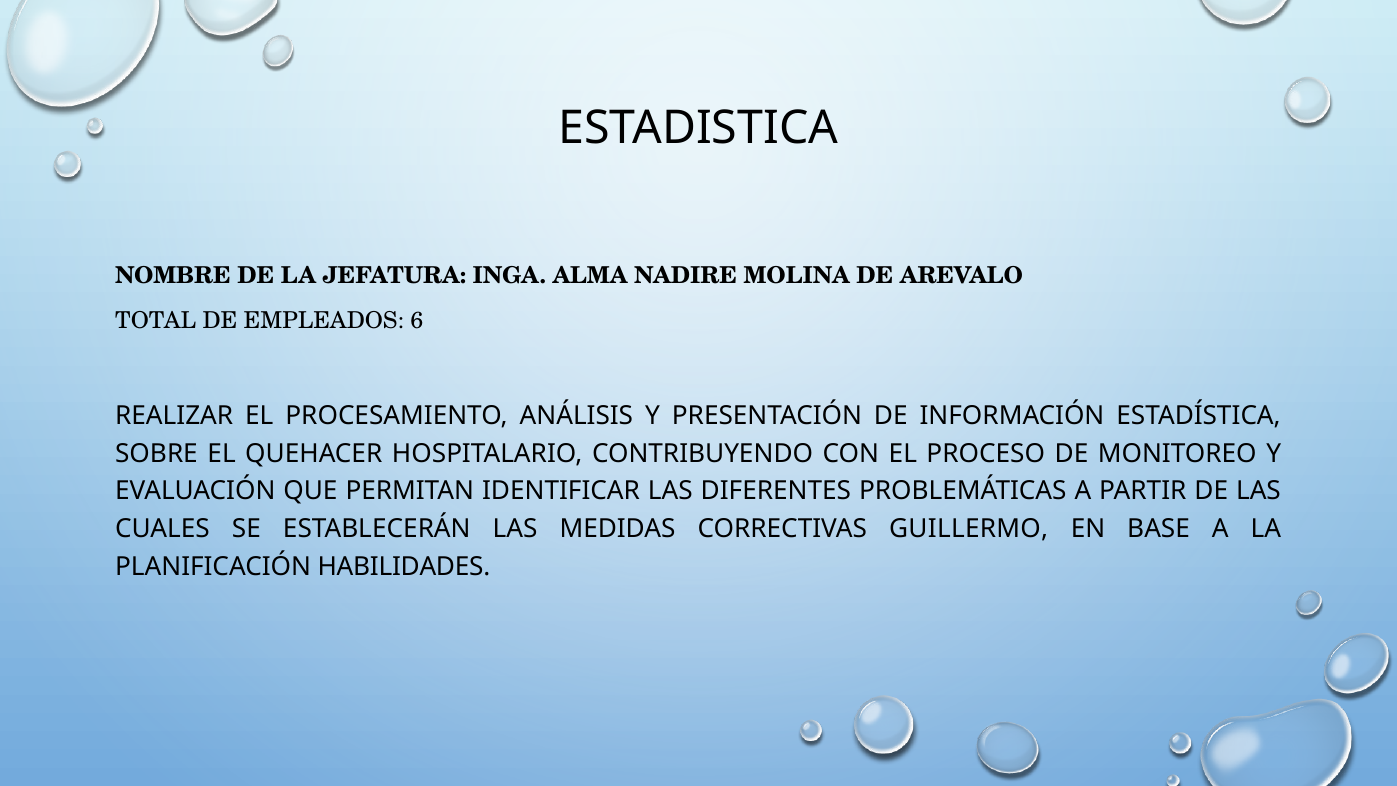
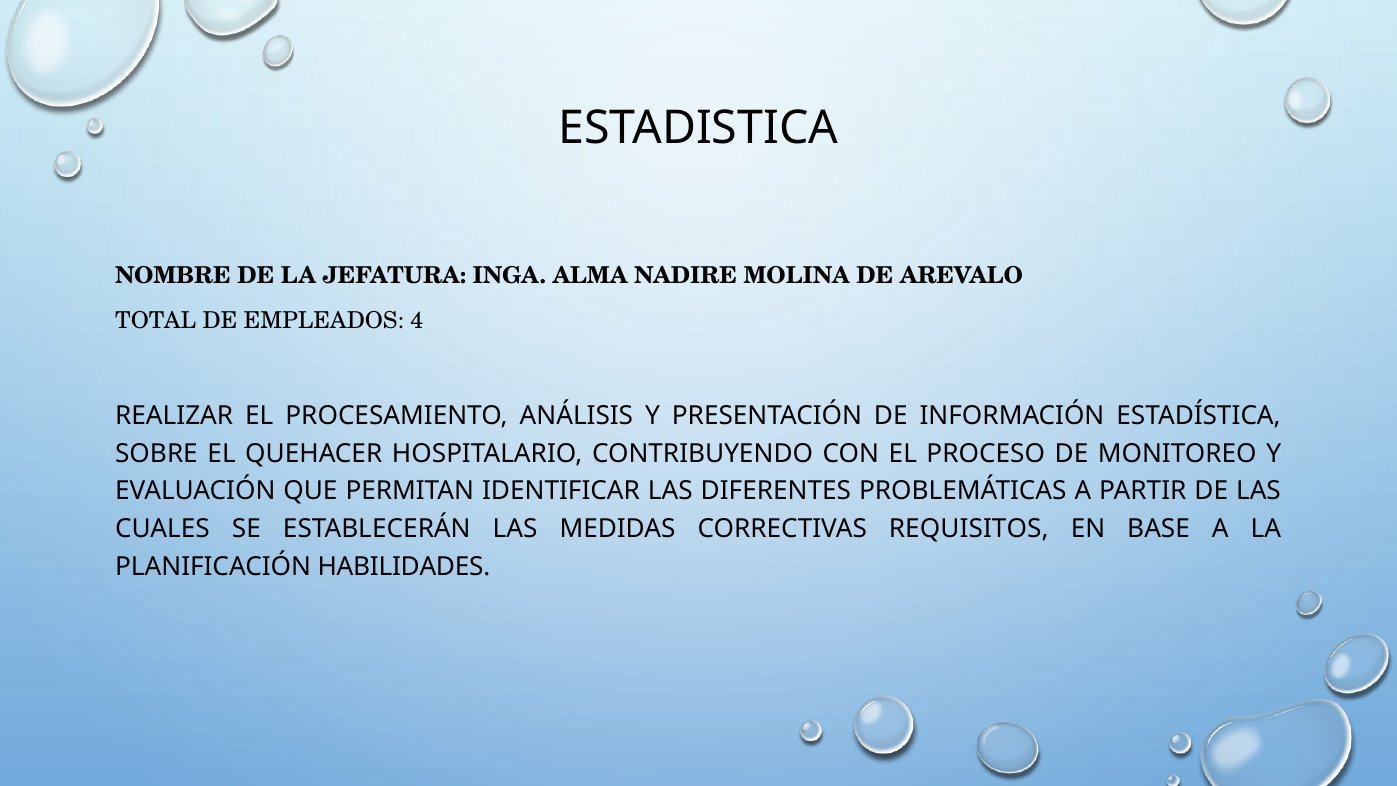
6: 6 -> 4 (417, 320)
GUILLERMO: GUILLERMO -> REQUISITOS (969, 529)
